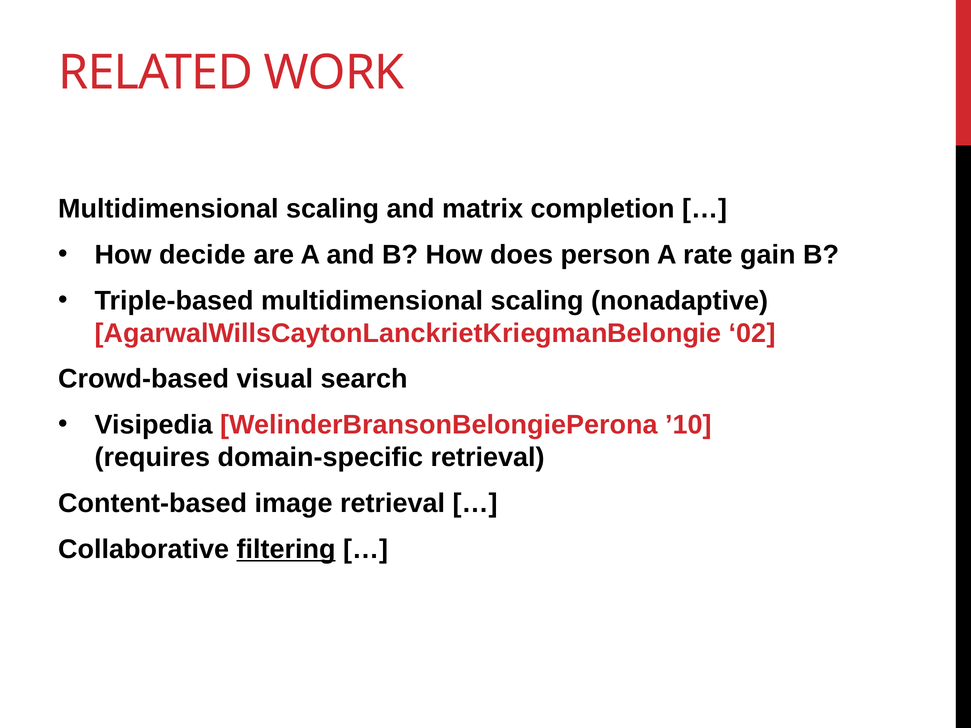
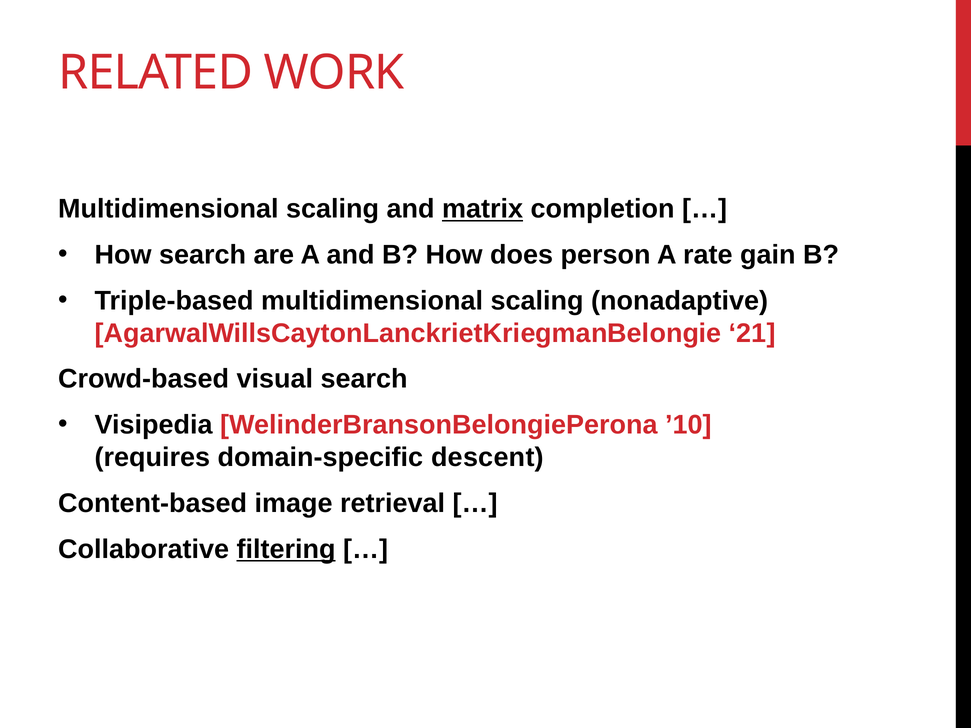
matrix underline: none -> present (483, 209)
How decide: decide -> search (203, 255)
02: 02 -> 21 (752, 333)
domain-specific retrieval: retrieval -> descent (487, 458)
